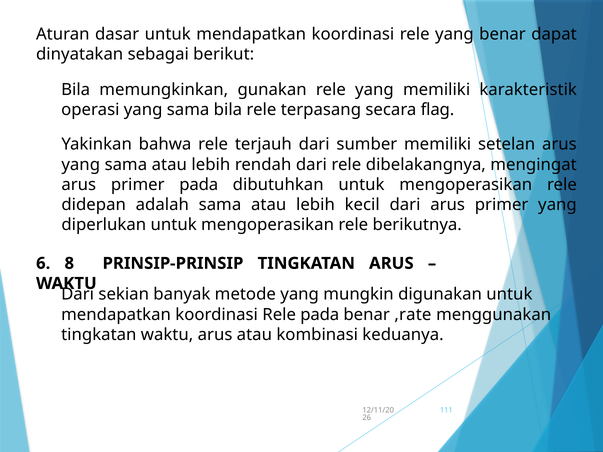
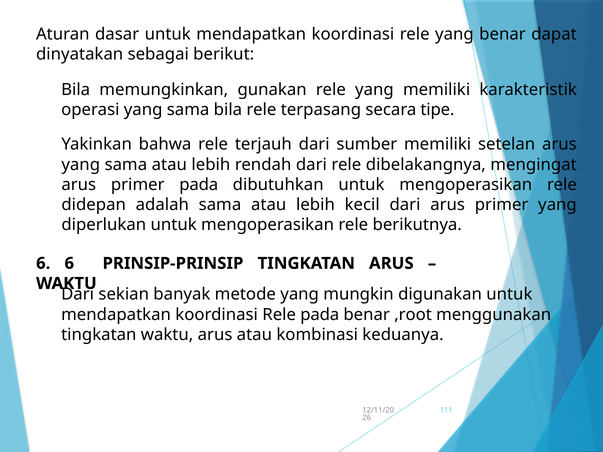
flag: flag -> tipe (437, 110)
6 8: 8 -> 6 (69, 263)
,rate: ,rate -> ,root (413, 315)
